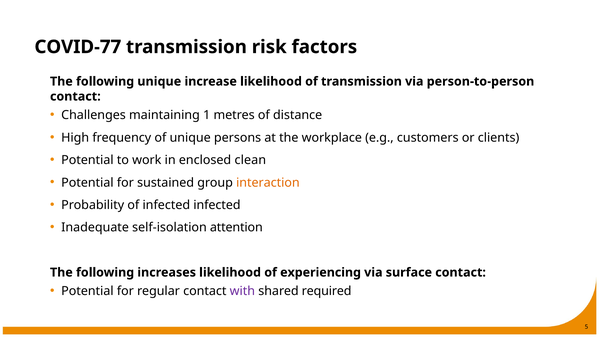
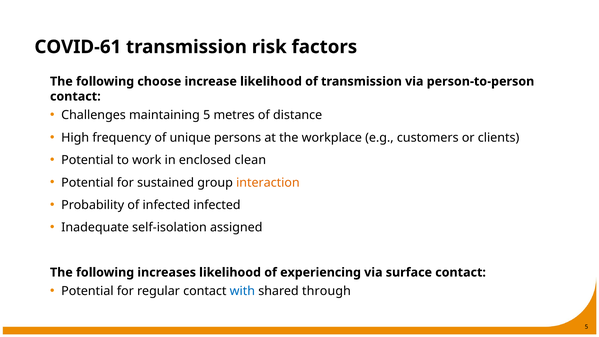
COVID-77: COVID-77 -> COVID-61 (78, 47)
following unique: unique -> choose (159, 81)
maintaining 1: 1 -> 5 (207, 115)
attention: attention -> assigned (236, 227)
with colour: purple -> blue (242, 291)
required: required -> through (326, 291)
